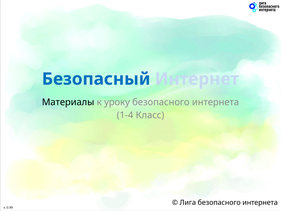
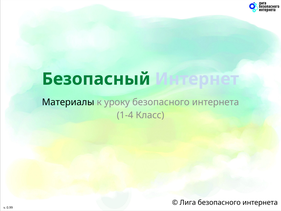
Безопасный colour: blue -> green (96, 79)
